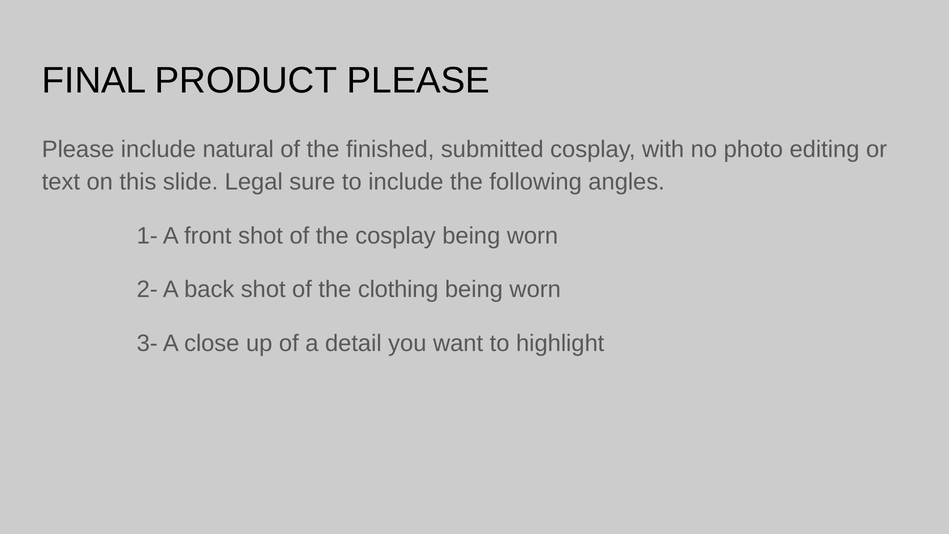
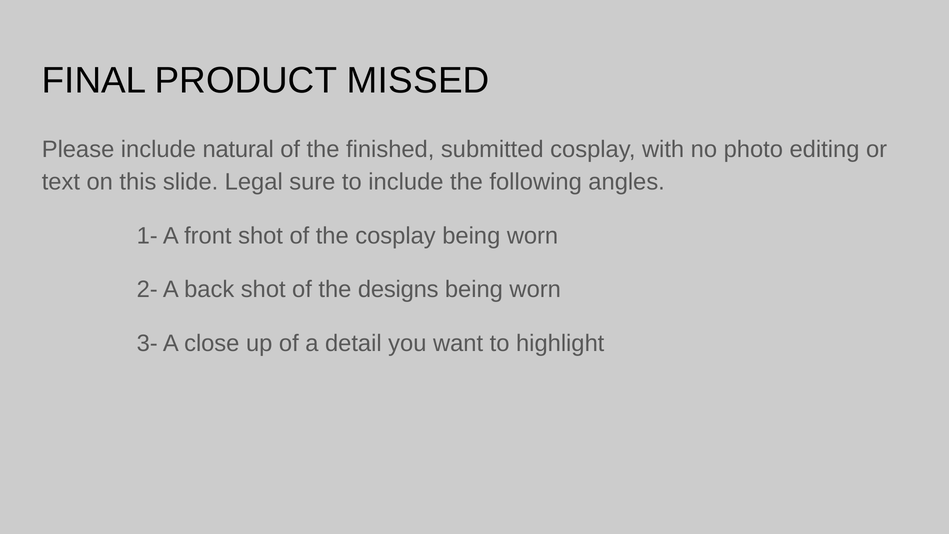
PRODUCT PLEASE: PLEASE -> MISSED (418, 80)
clothing: clothing -> designs (398, 290)
